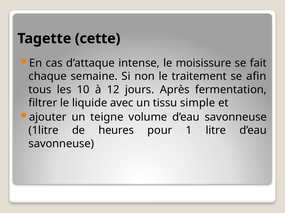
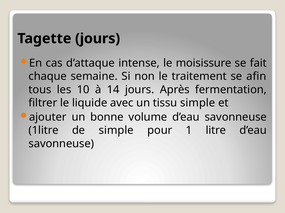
Tagette cette: cette -> jours (98, 39)
12: 12 -> 14 (113, 90)
teigne: teigne -> bonne (107, 118)
de heures: heures -> simple (116, 131)
